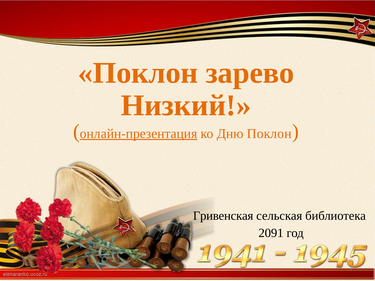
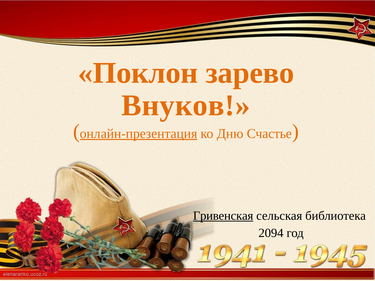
Низкий: Низкий -> Внуков (186, 106)
Дню Поклон: Поклон -> Счастье (269, 134)
Гривенская underline: none -> present (223, 216)
2091: 2091 -> 2094 (271, 233)
